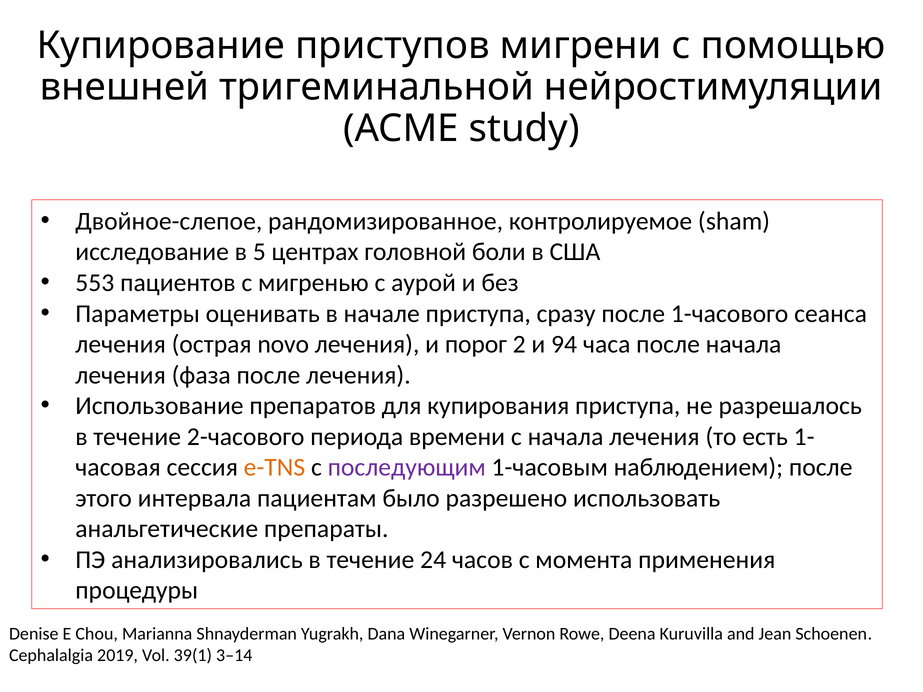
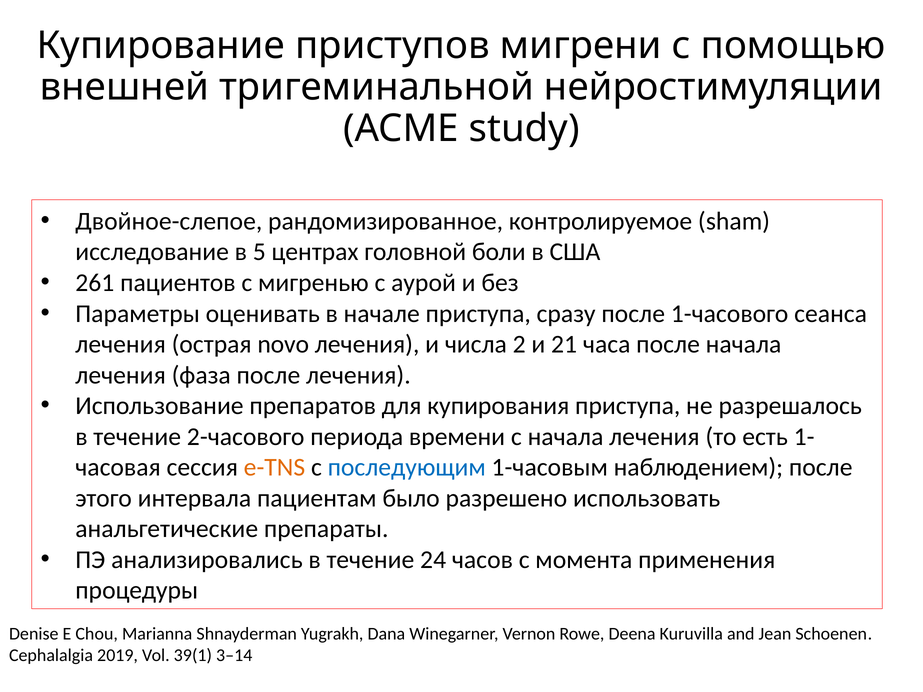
553: 553 -> 261 (95, 283)
порог: порог -> числа (476, 344)
94: 94 -> 21 (564, 344)
последующим colour: purple -> blue (407, 468)
